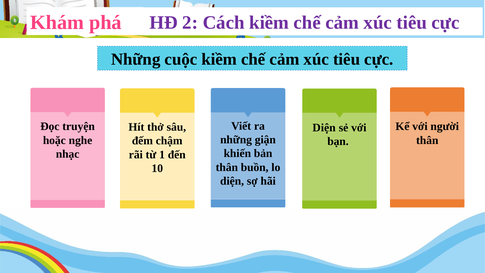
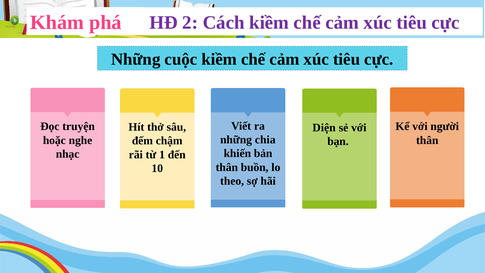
giận: giận -> chia (265, 140)
diện: diện -> theo (232, 181)
